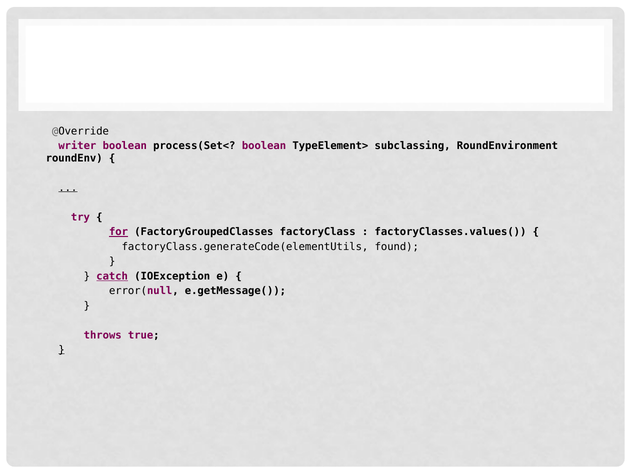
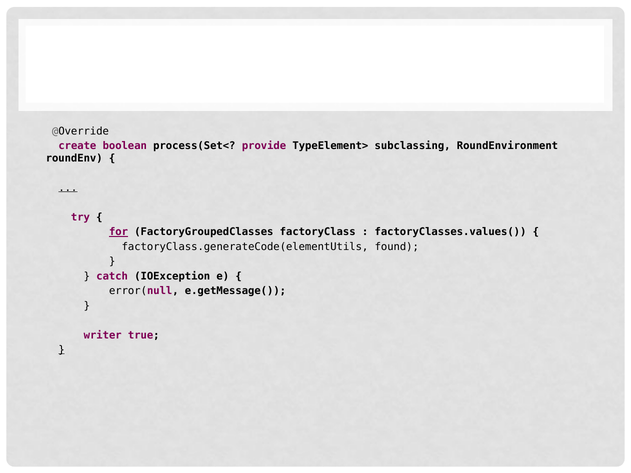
writer: writer -> create (77, 146)
process(Set< boolean: boolean -> provide (264, 146)
catch underline: present -> none (112, 276)
throws: throws -> writer (103, 335)
